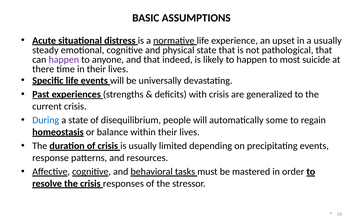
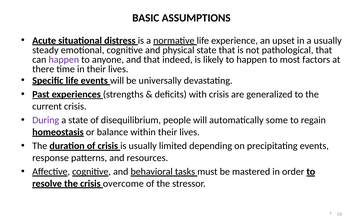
suicide: suicide -> factors (316, 60)
During colour: blue -> purple (46, 120)
responses: responses -> overcome (123, 184)
